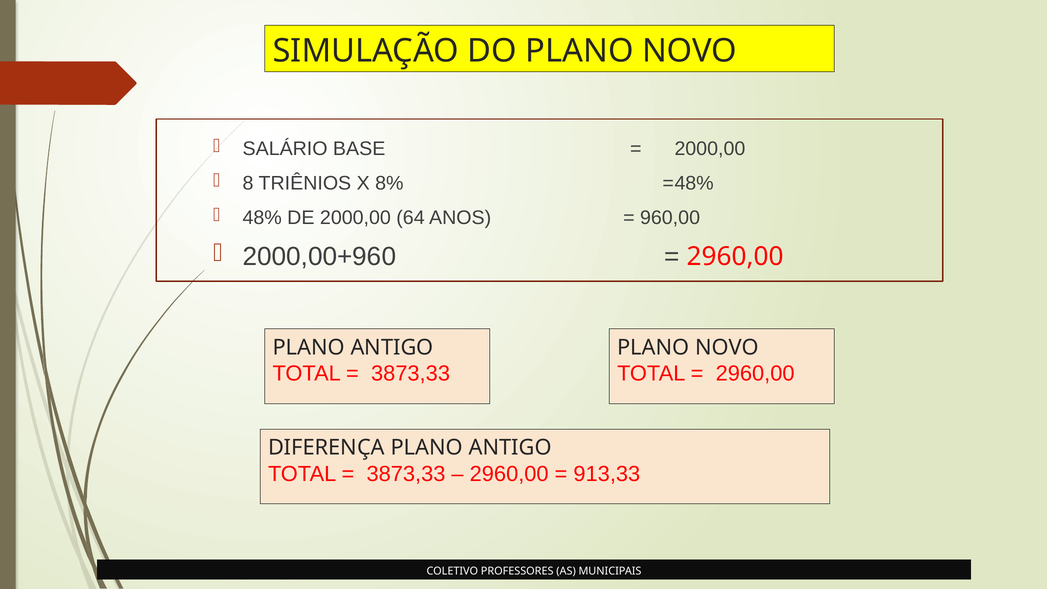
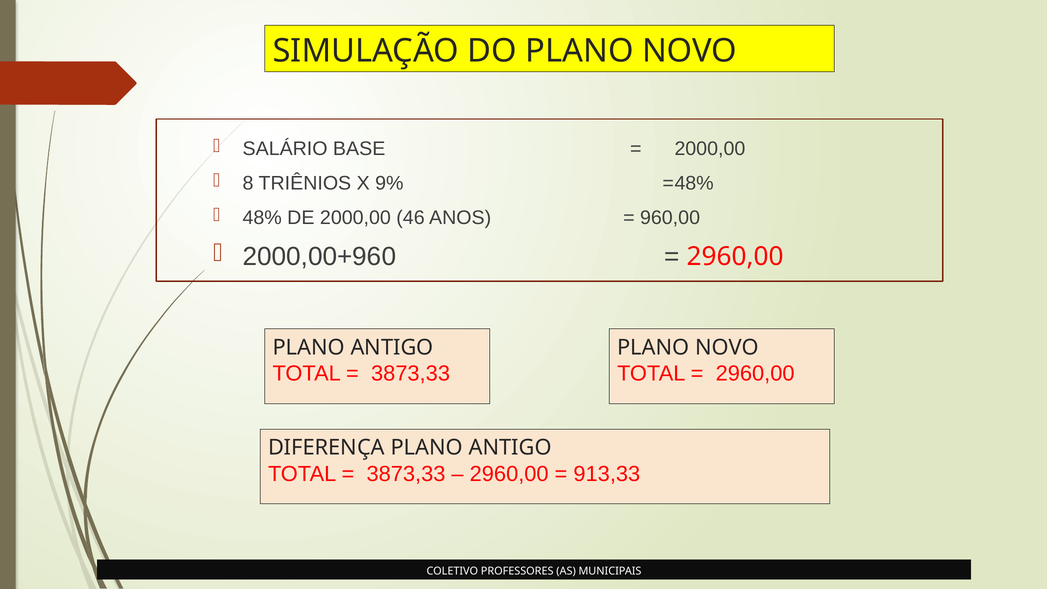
8%: 8% -> 9% (389, 183)
64: 64 -> 46 (410, 218)
